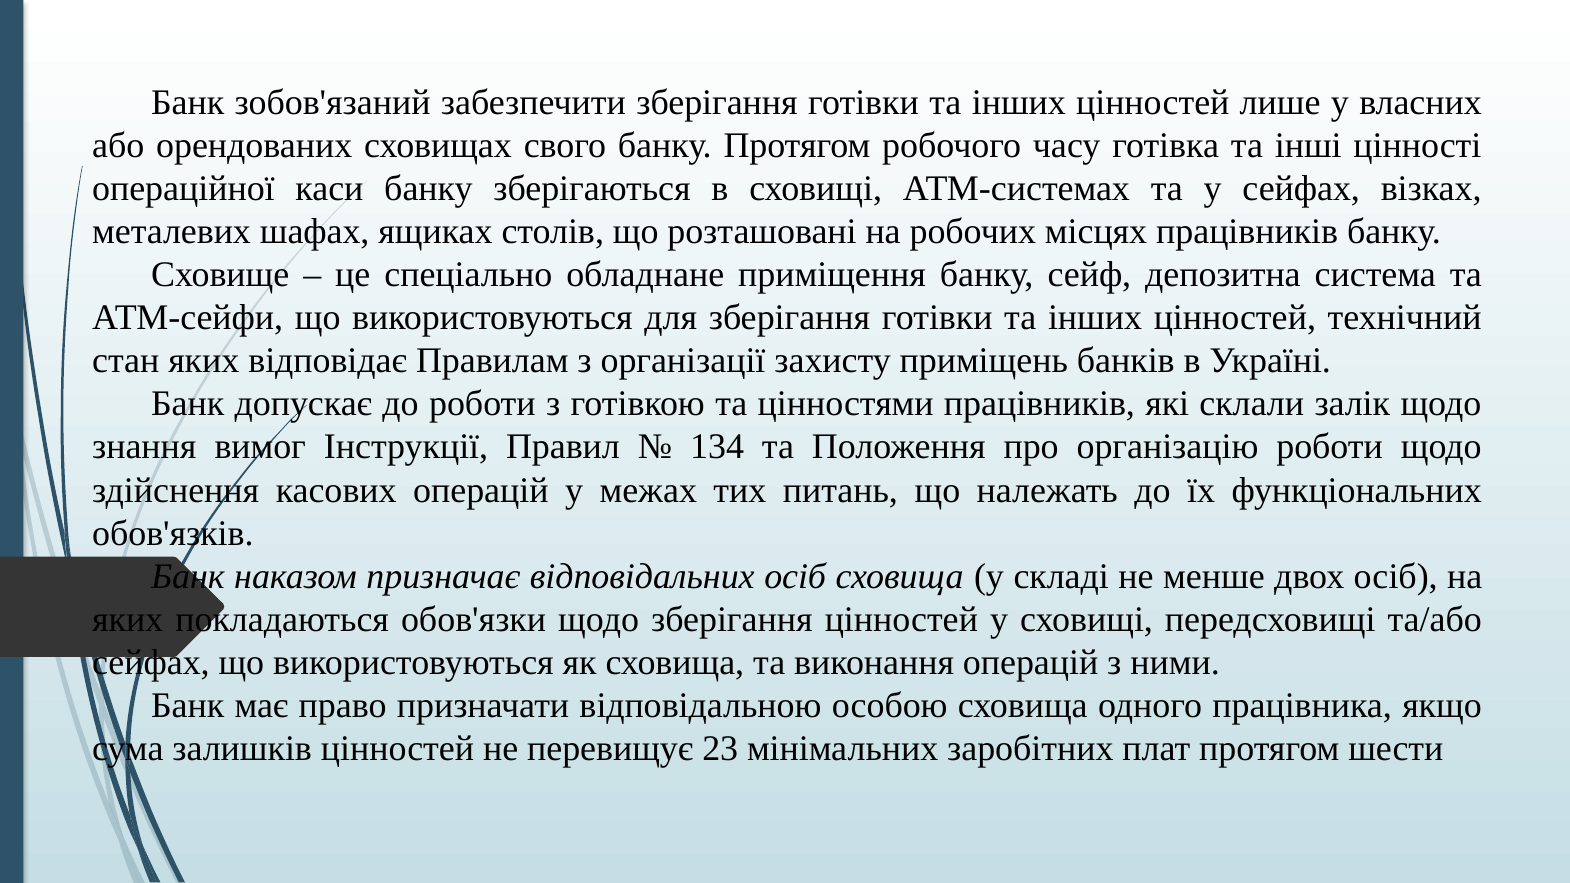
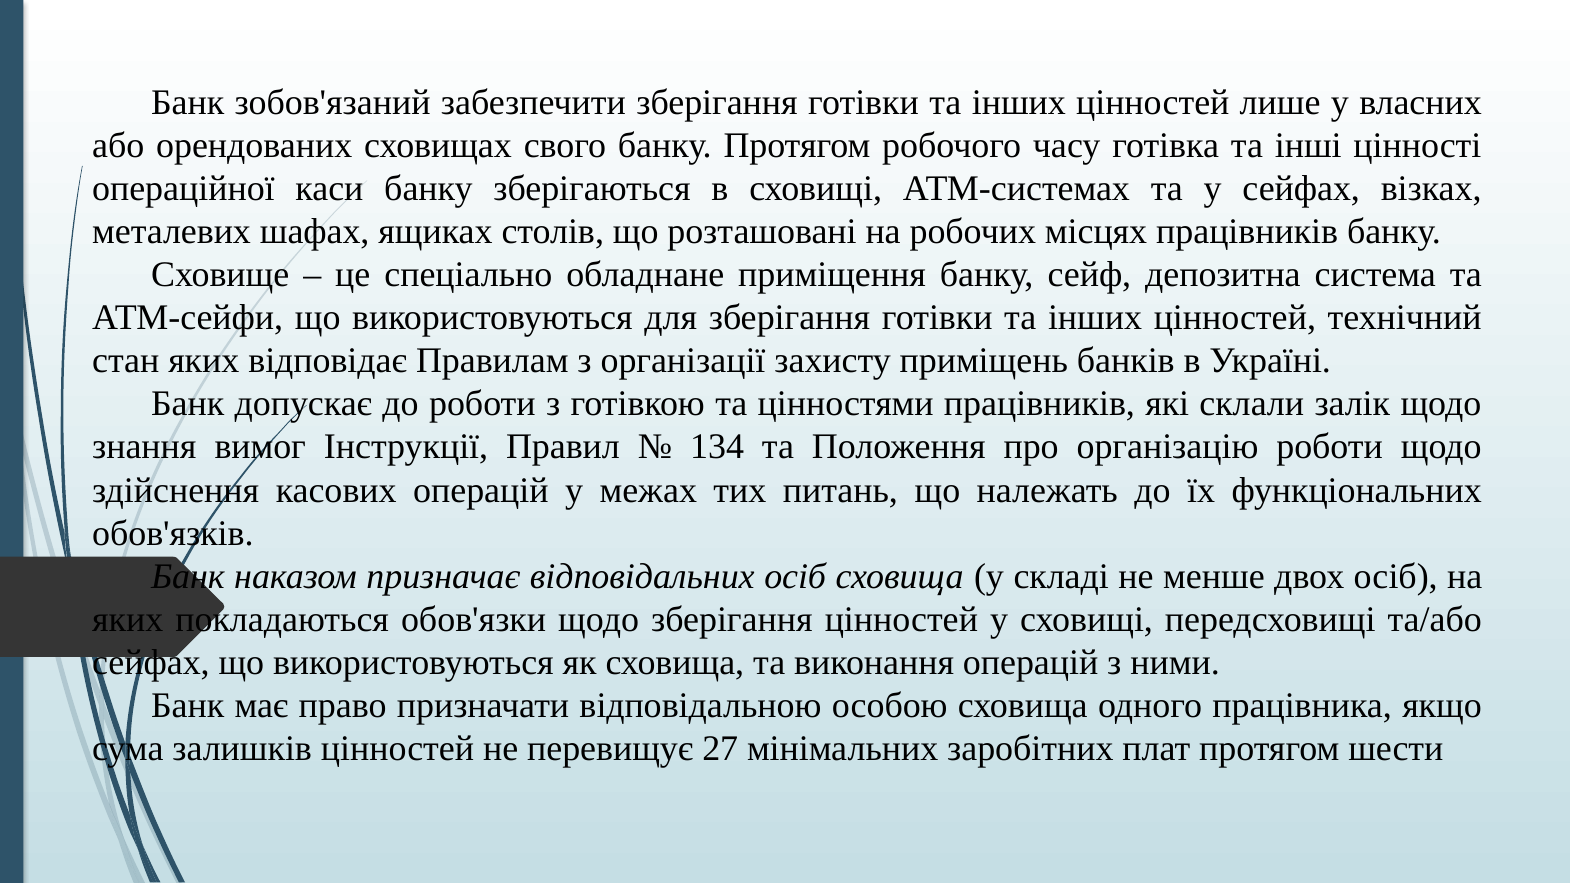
23: 23 -> 27 (720, 749)
